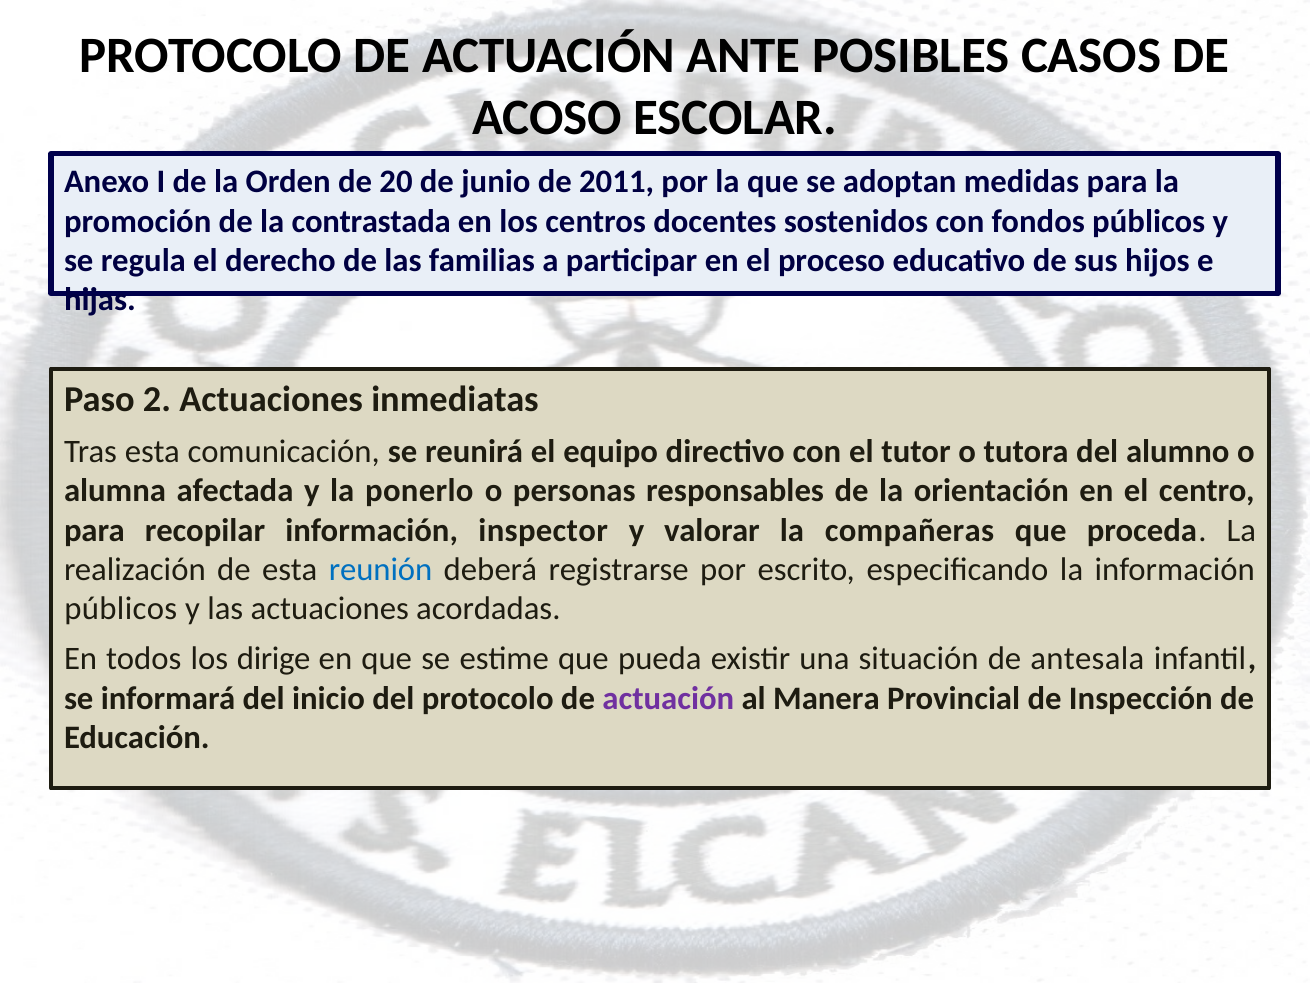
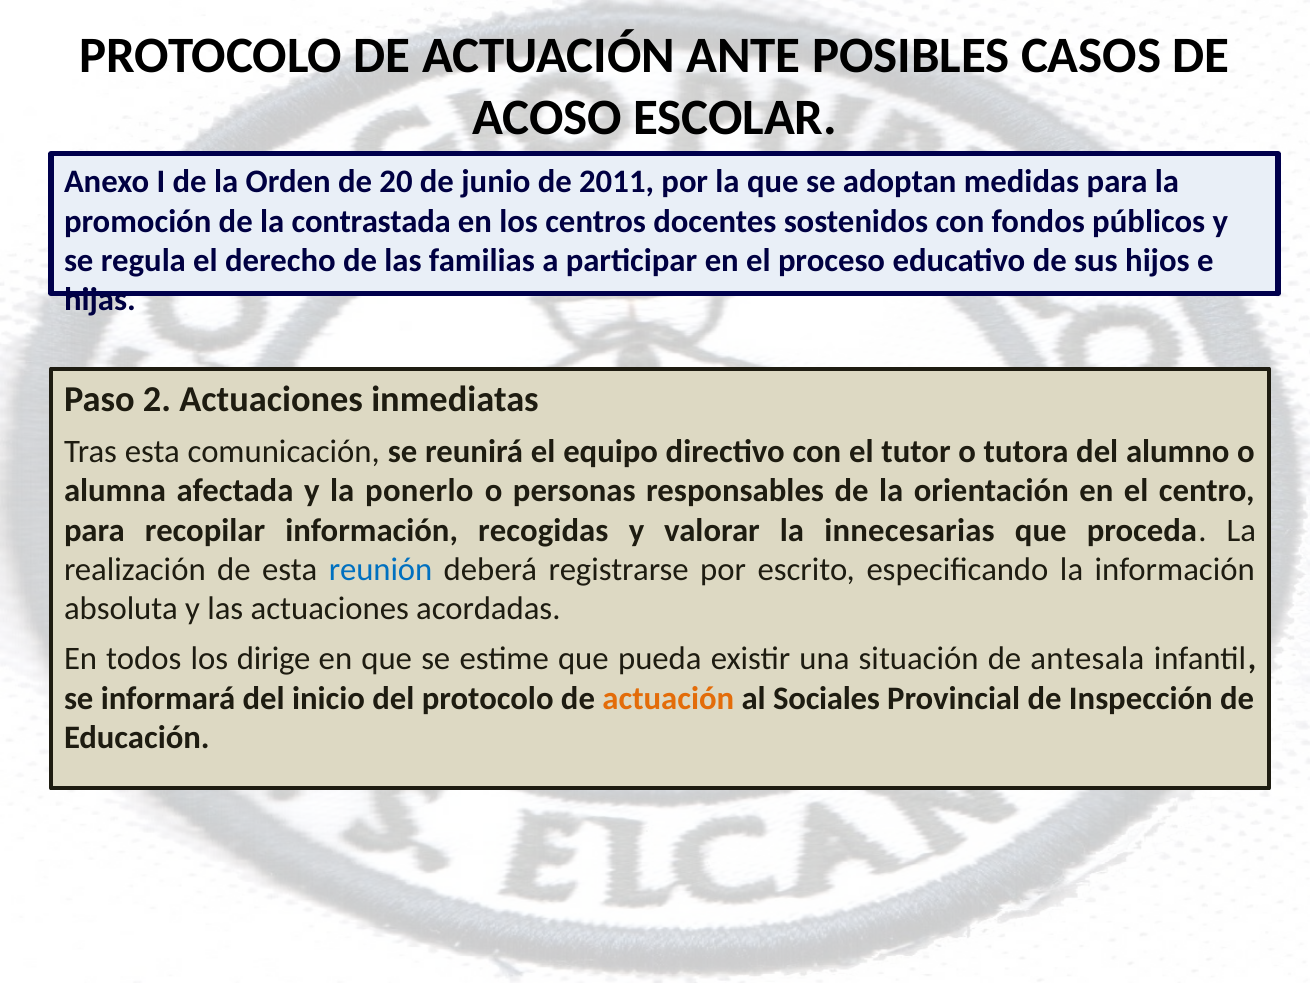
inspector: inspector -> recogidas (543, 530)
compañeras: compañeras -> innecesarias (910, 530)
públicos: públicos -> absoluta (121, 609)
actuación colour: purple -> orange (668, 698)
Manera: Manera -> Sociales (827, 698)
